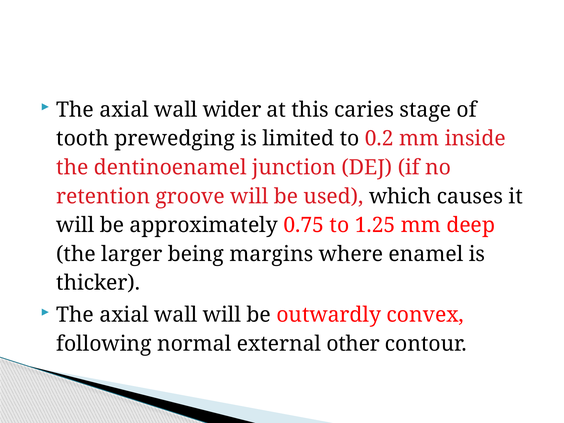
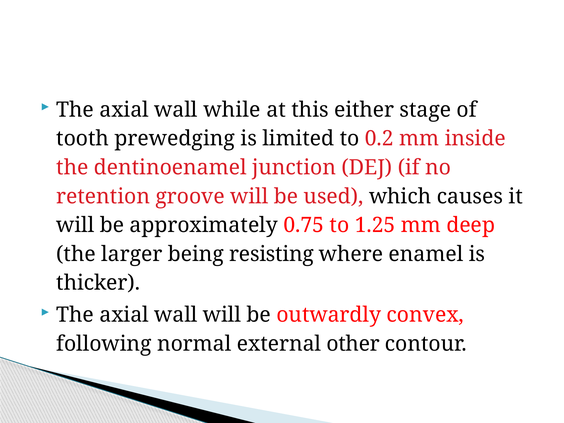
wider: wider -> while (232, 110)
caries: caries -> either (364, 110)
margins: margins -> resisting (272, 254)
